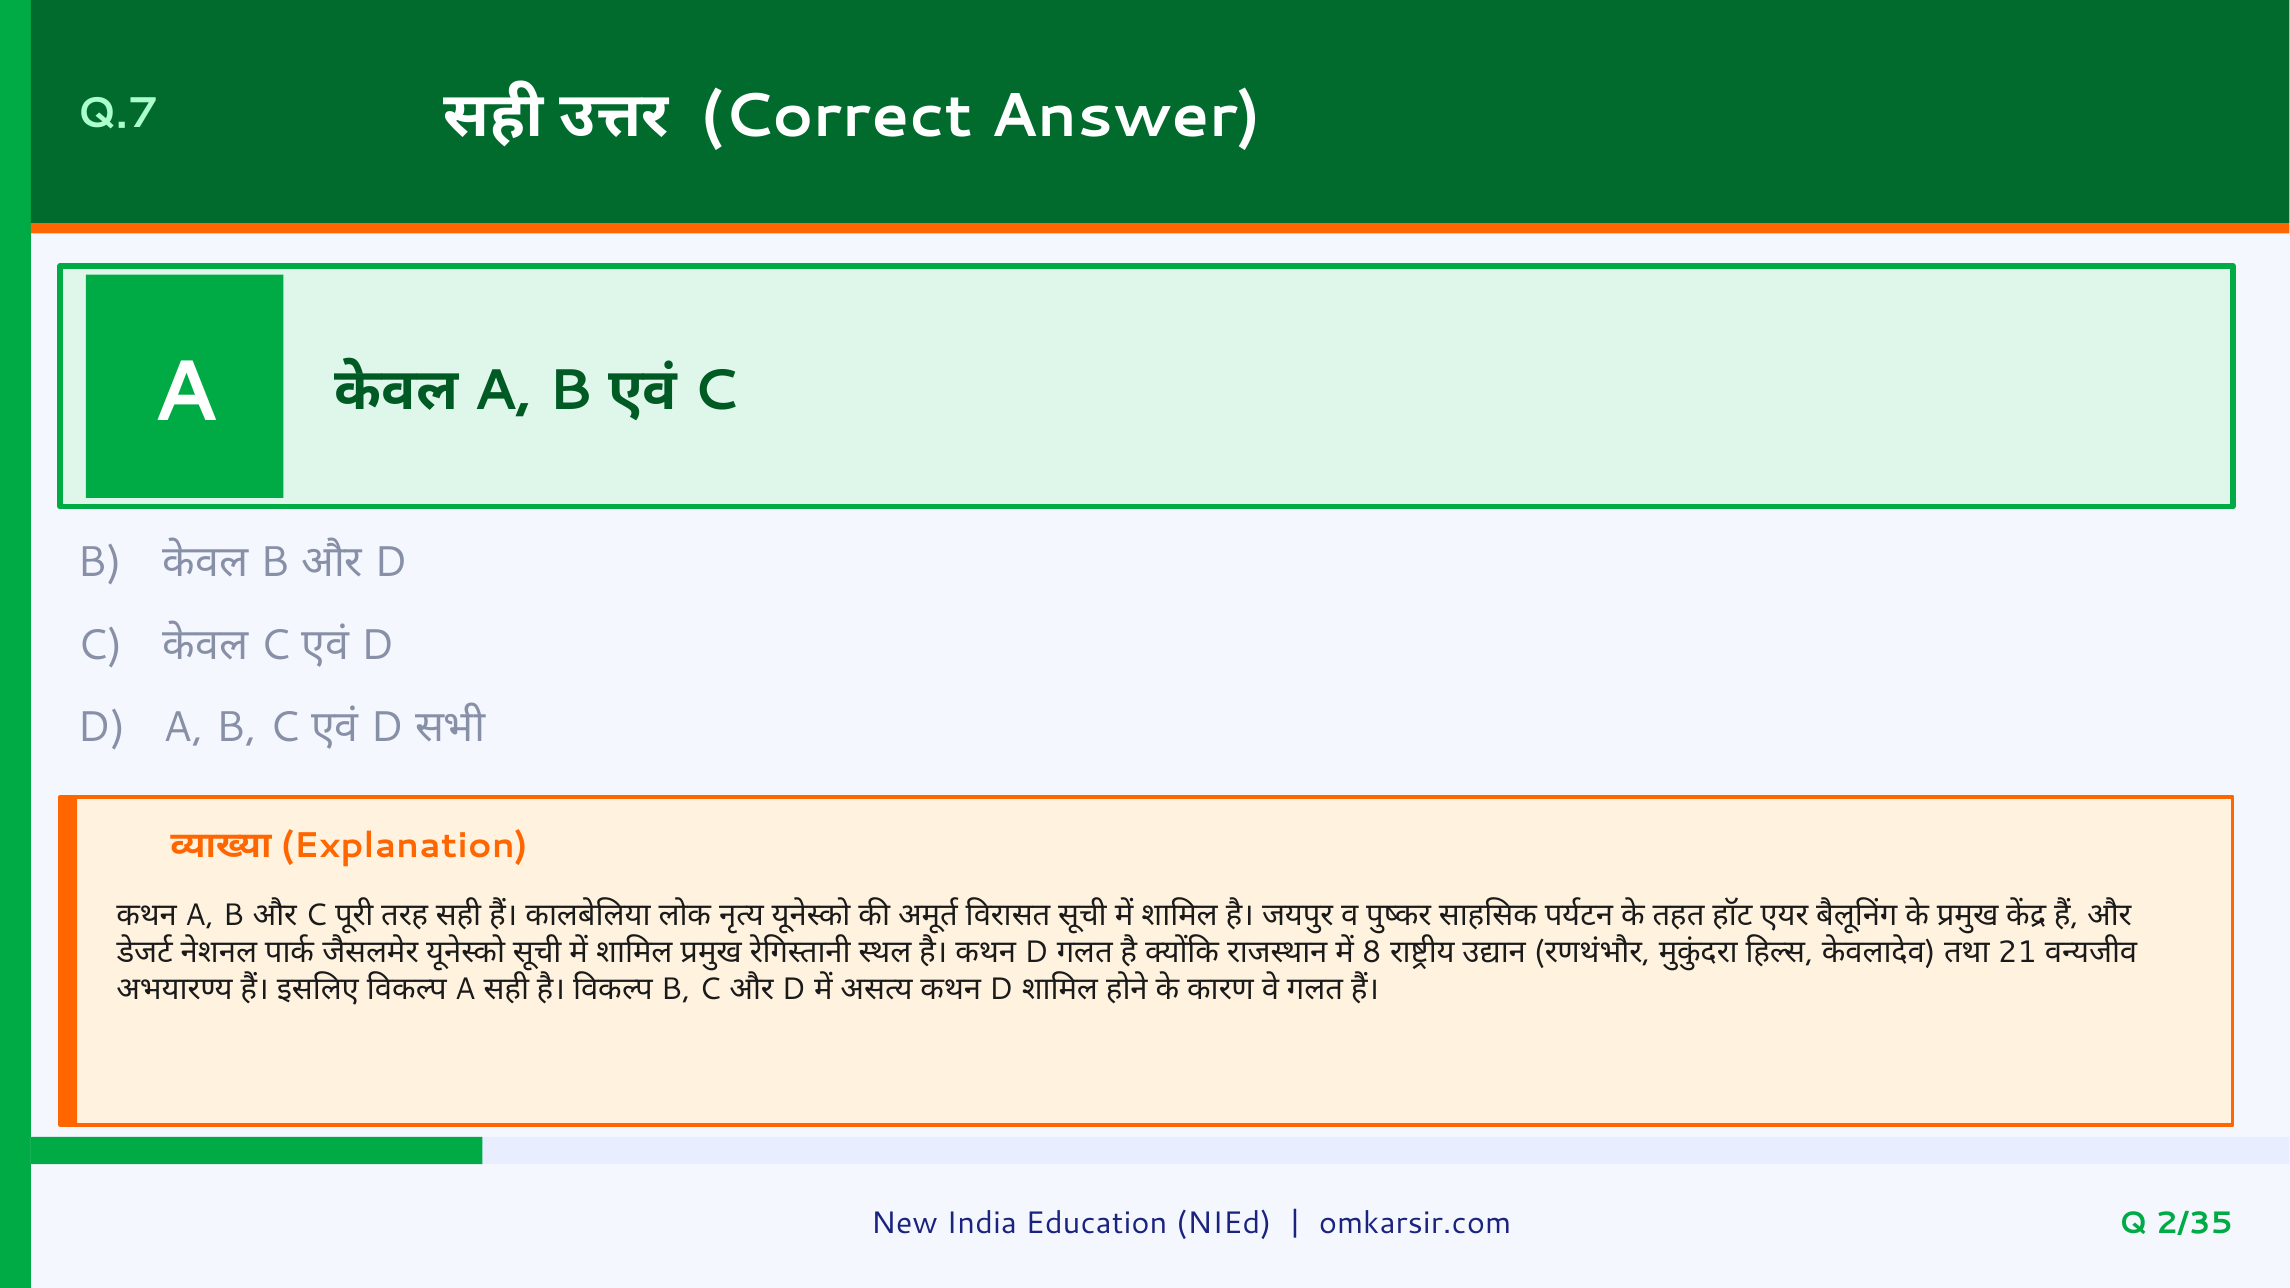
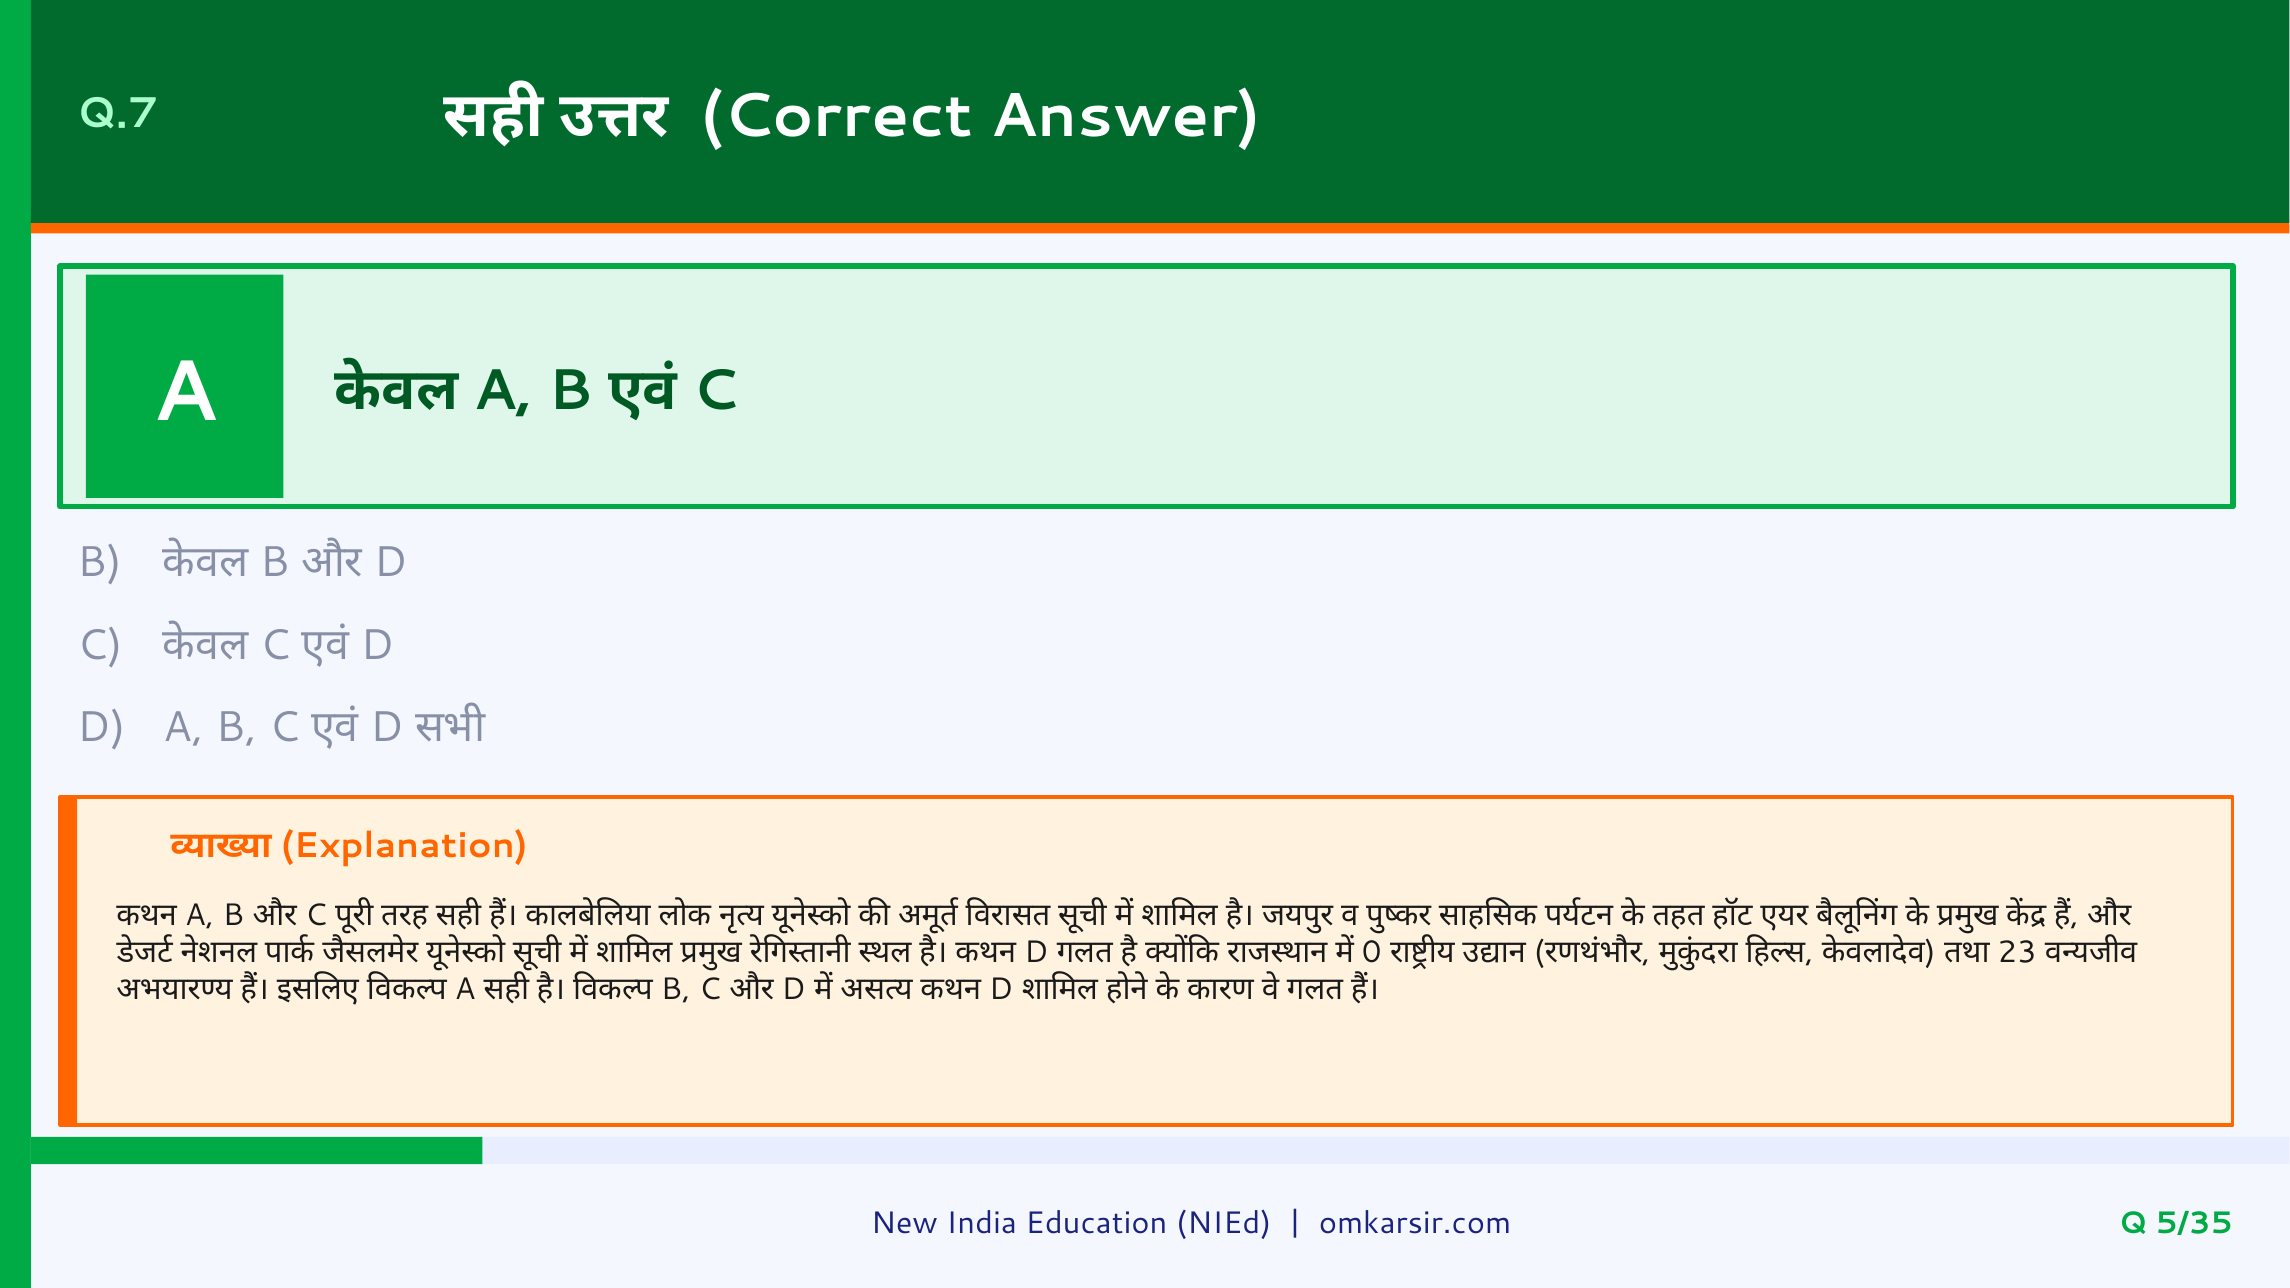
8: 8 -> 0 (1372, 952)
21: 21 -> 23 (2017, 952)
2/35: 2/35 -> 5/35 (2194, 1223)
